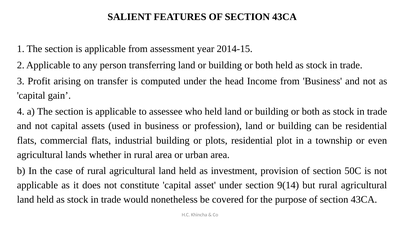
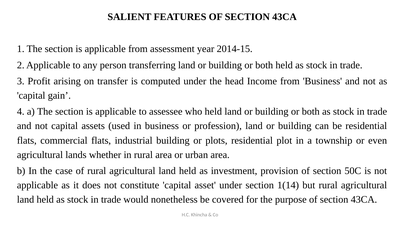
9(14: 9(14 -> 1(14 (288, 185)
